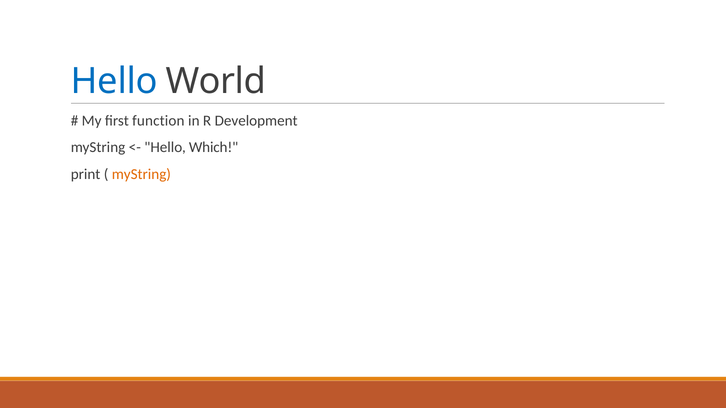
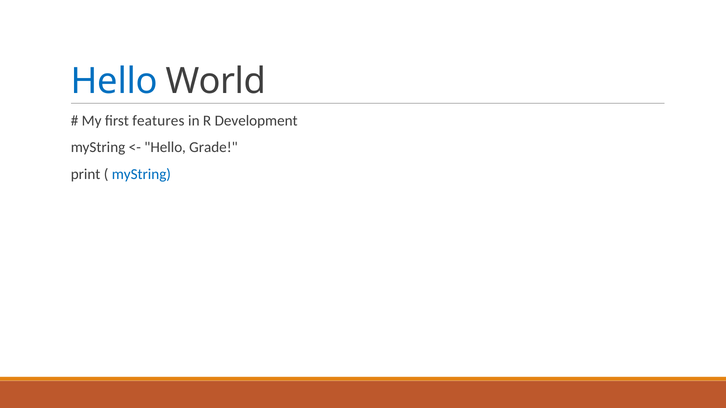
function: function -> features (158, 121)
Which: Which -> Grade (213, 148)
myString colour: orange -> blue (141, 175)
